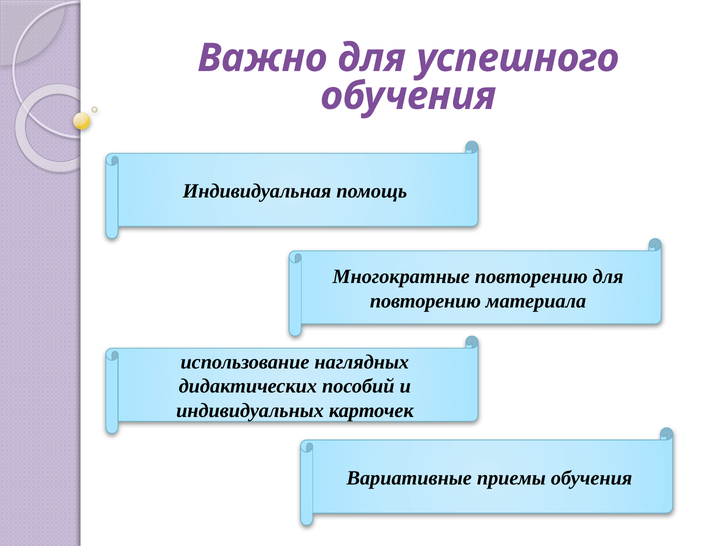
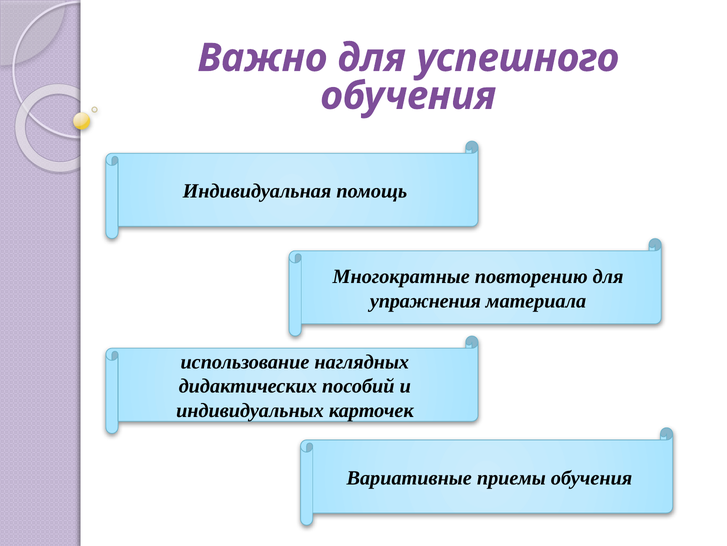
повторению: повторению -> упражнения (425, 300)
